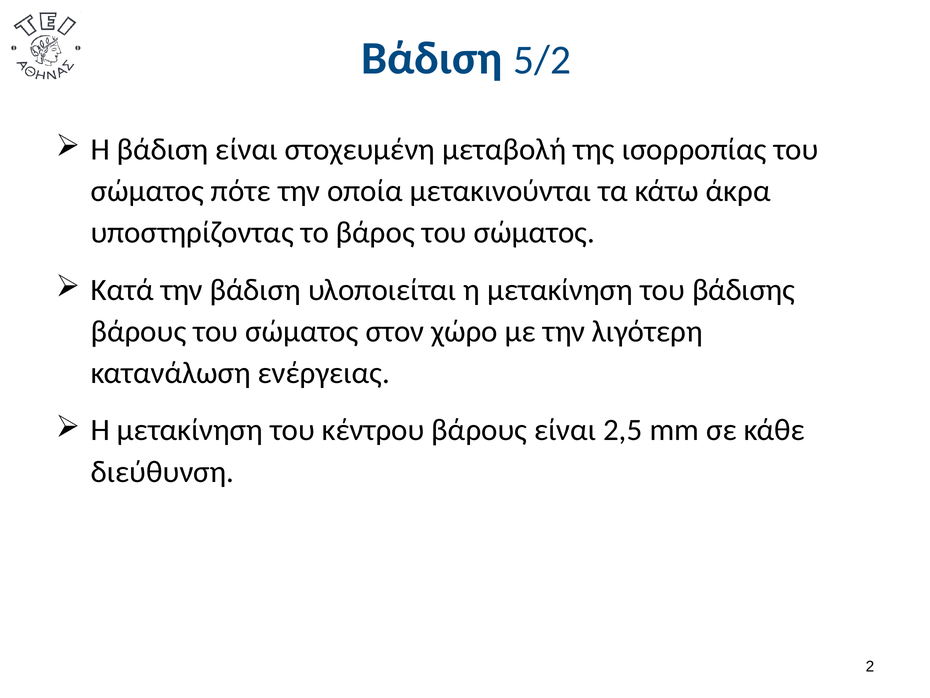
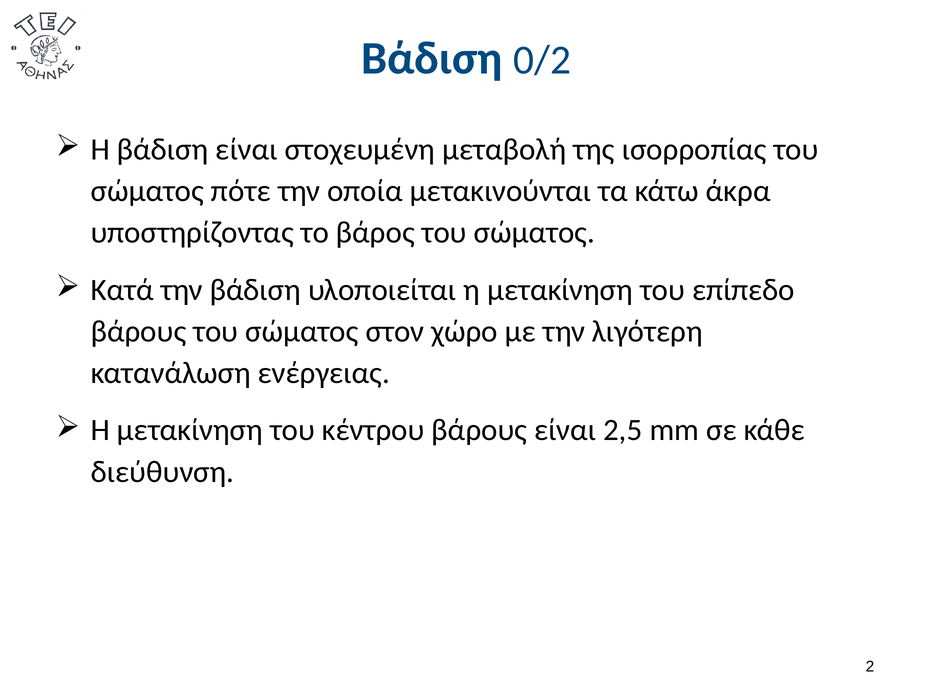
5/2: 5/2 -> 0/2 (542, 60)
βάδισης: βάδισης -> επίπεδο (743, 290)
